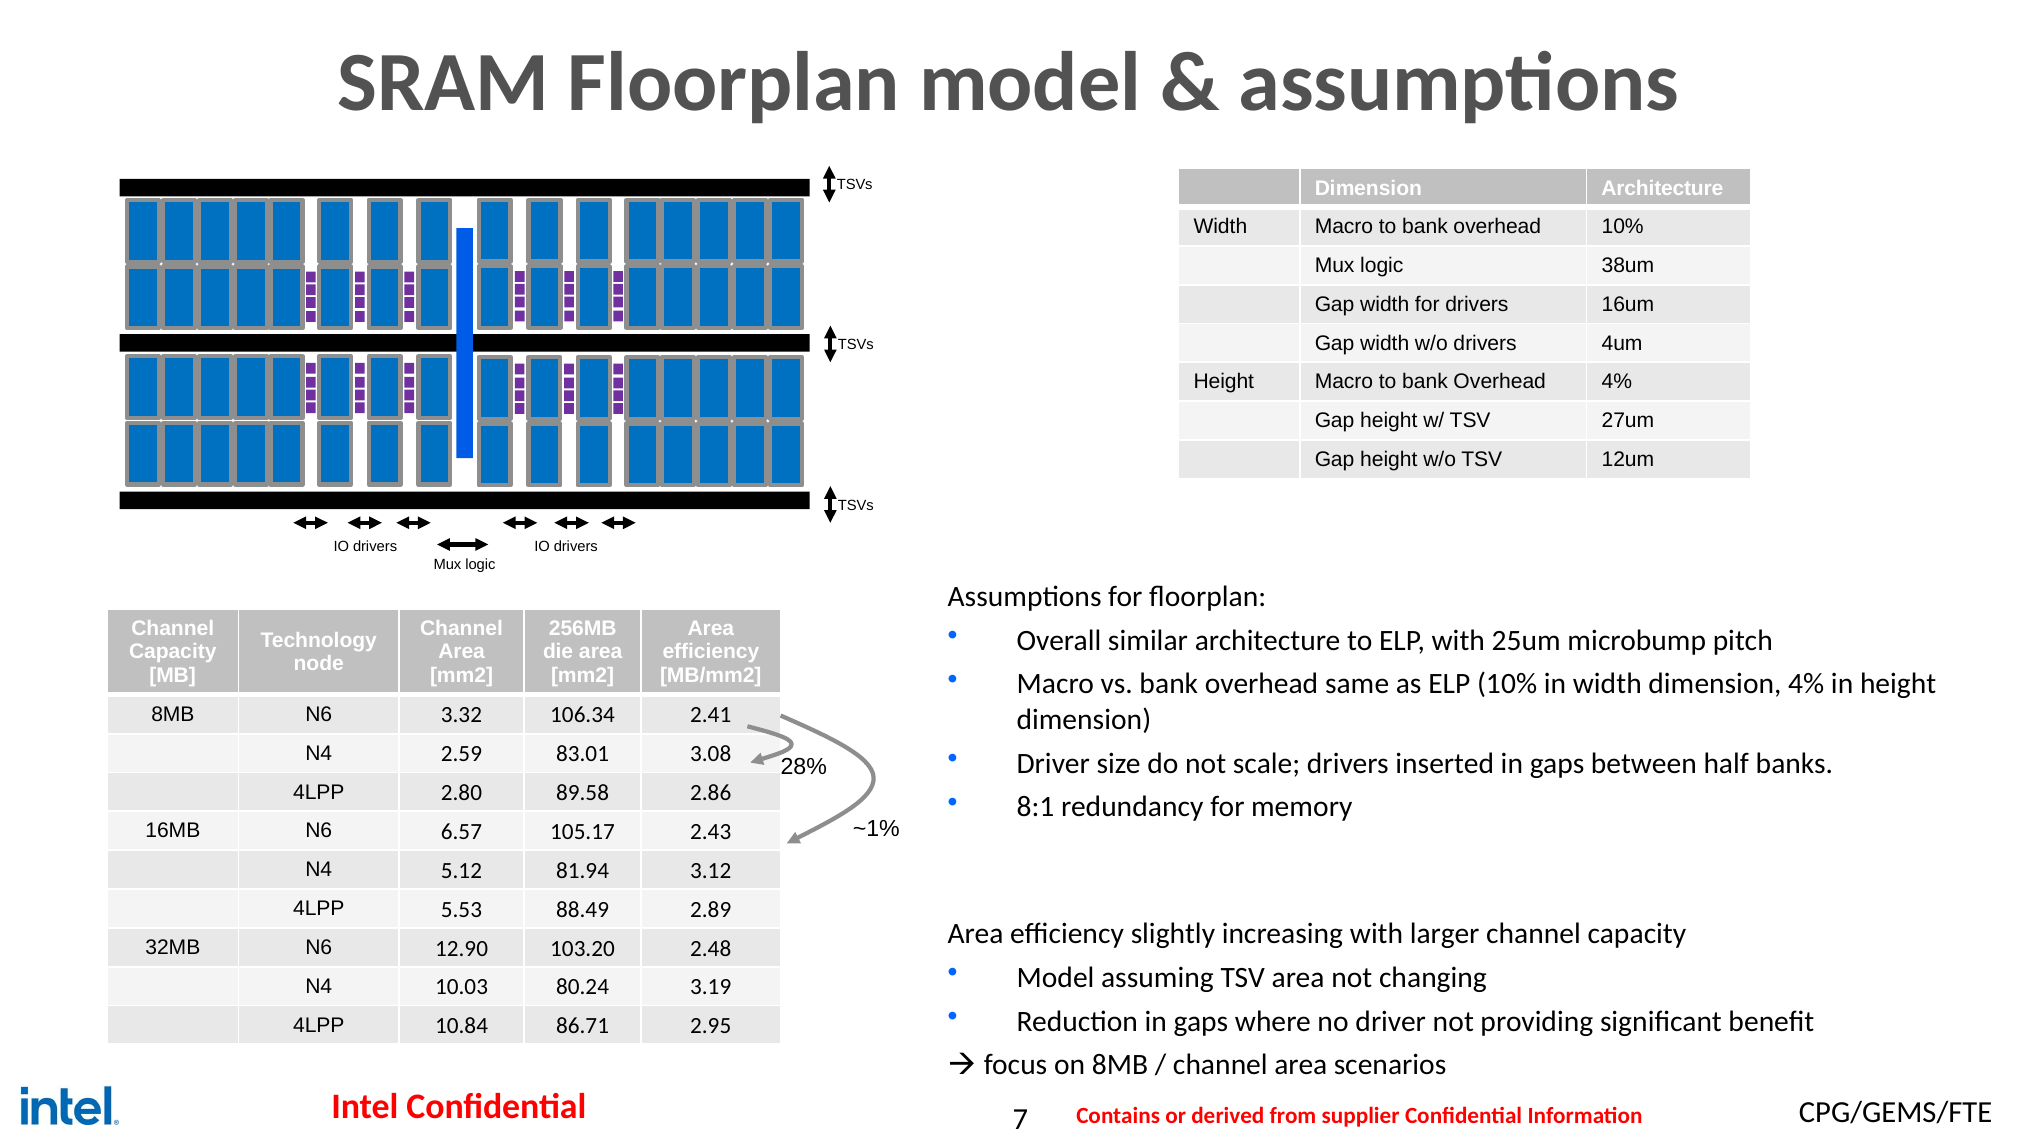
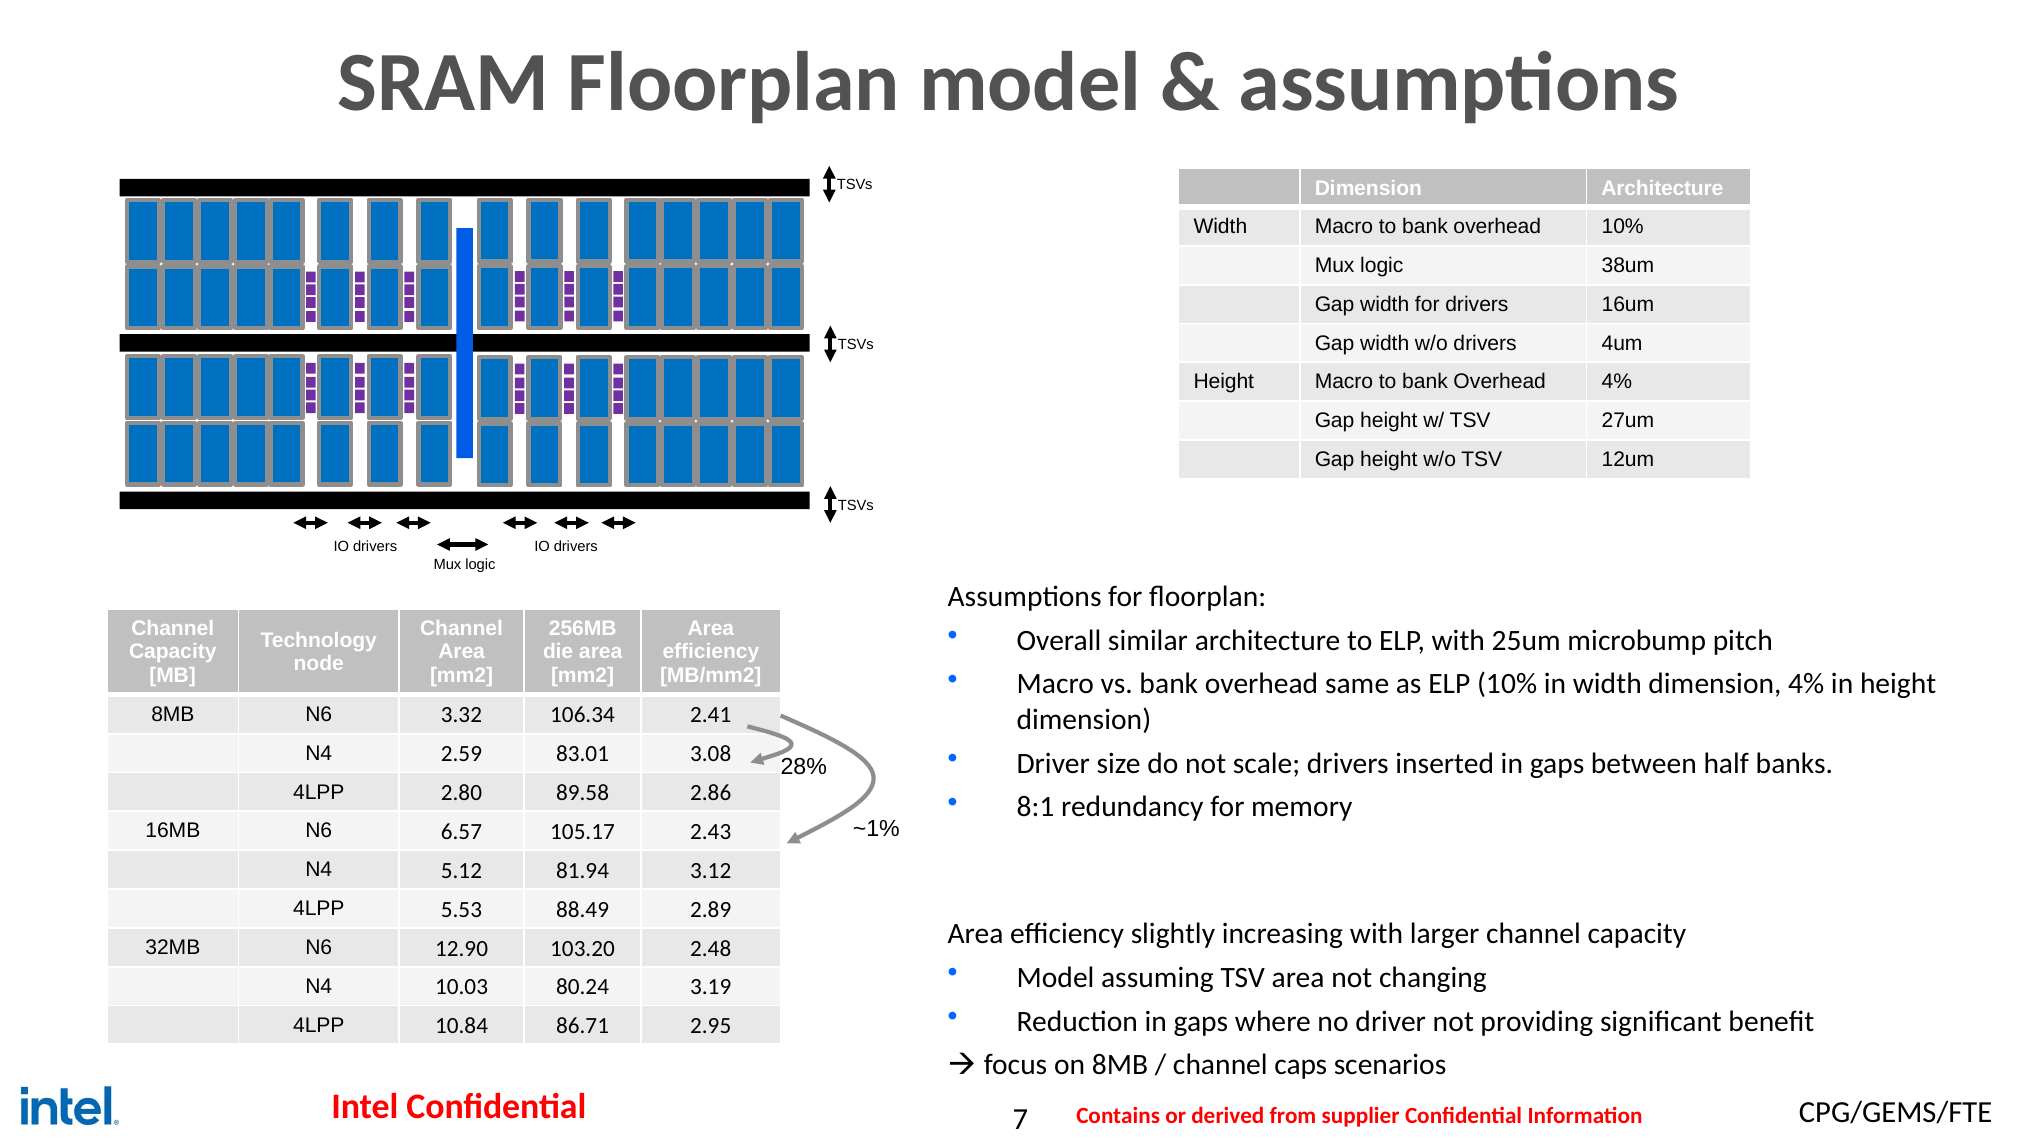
area: area -> caps (1301, 1066)
